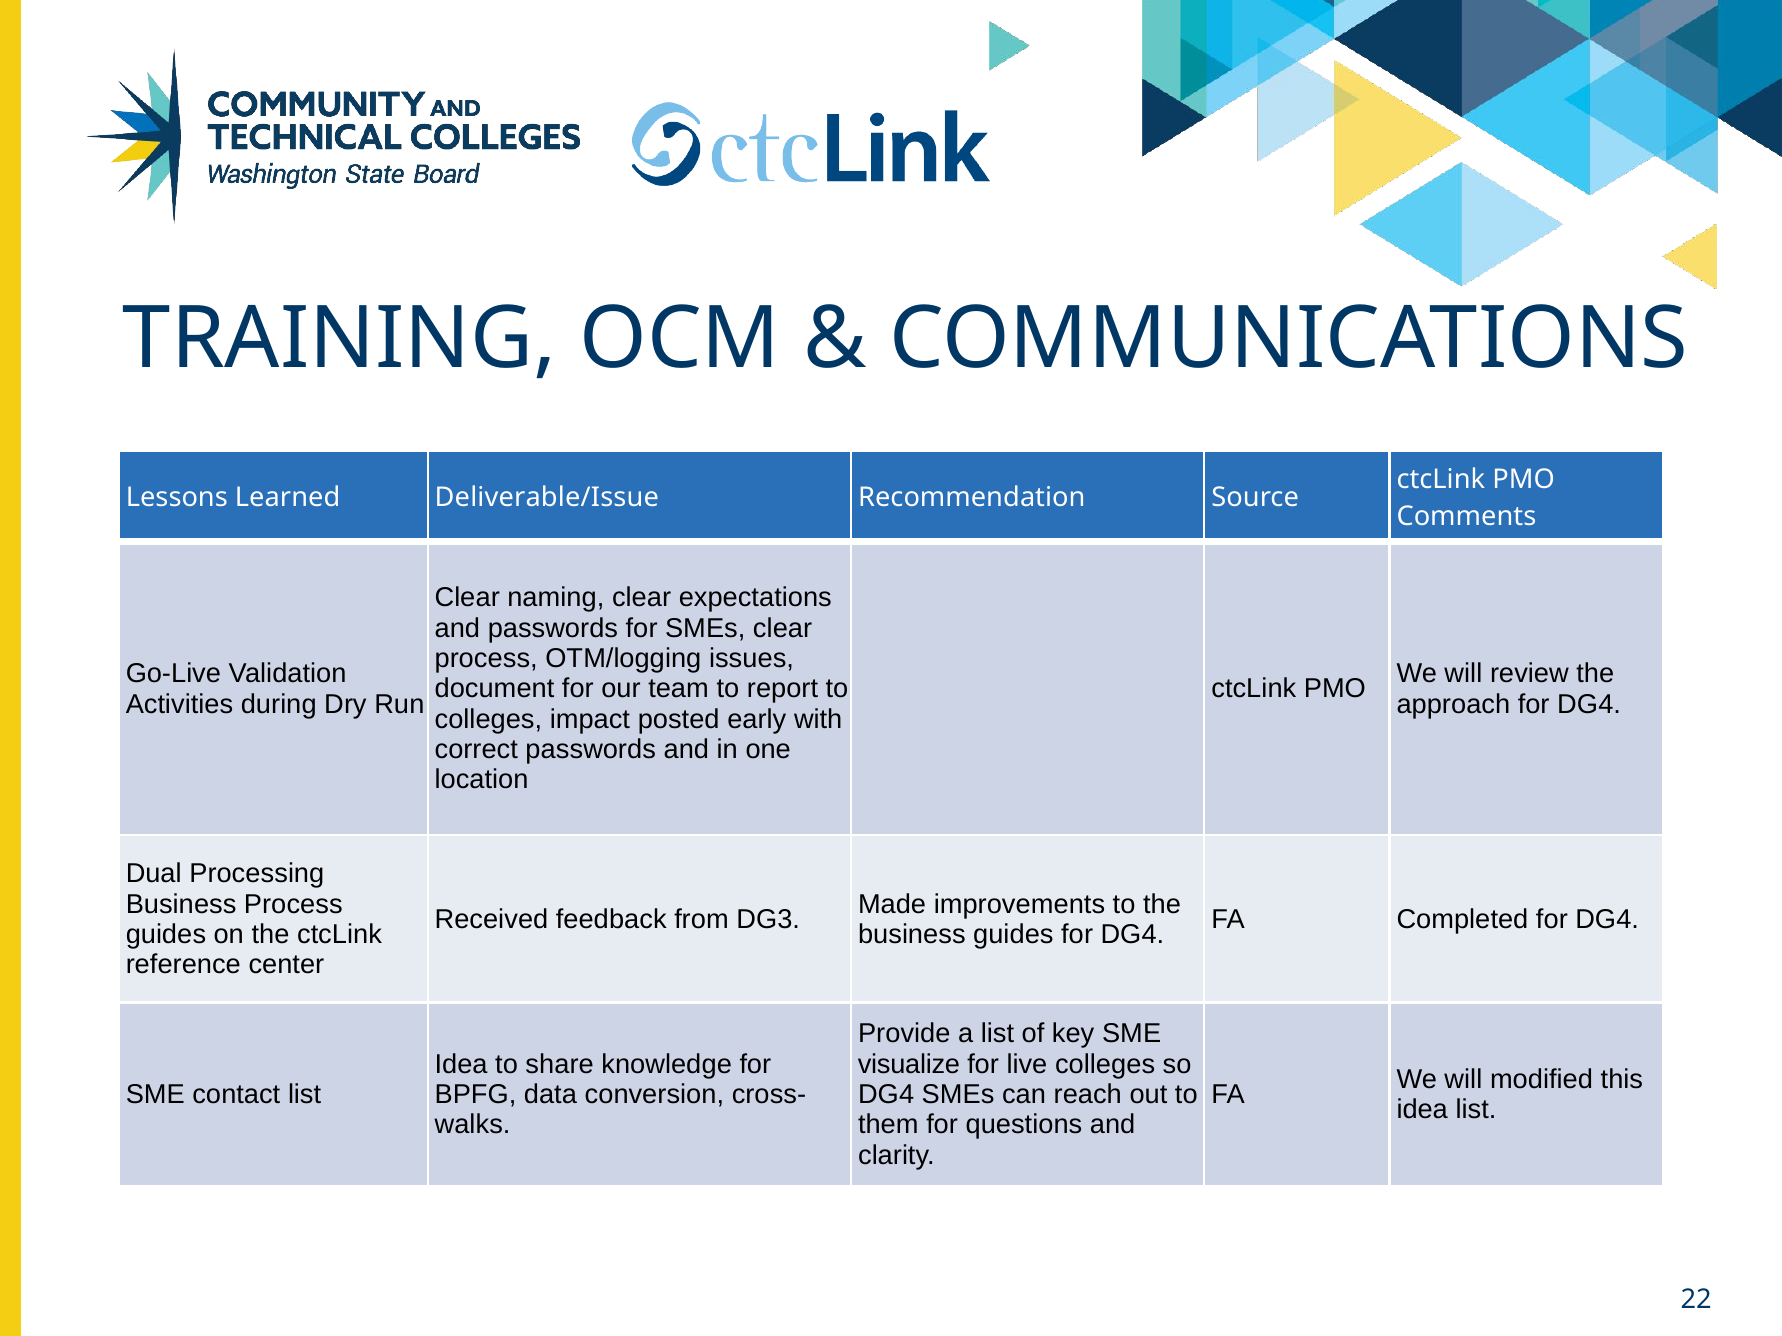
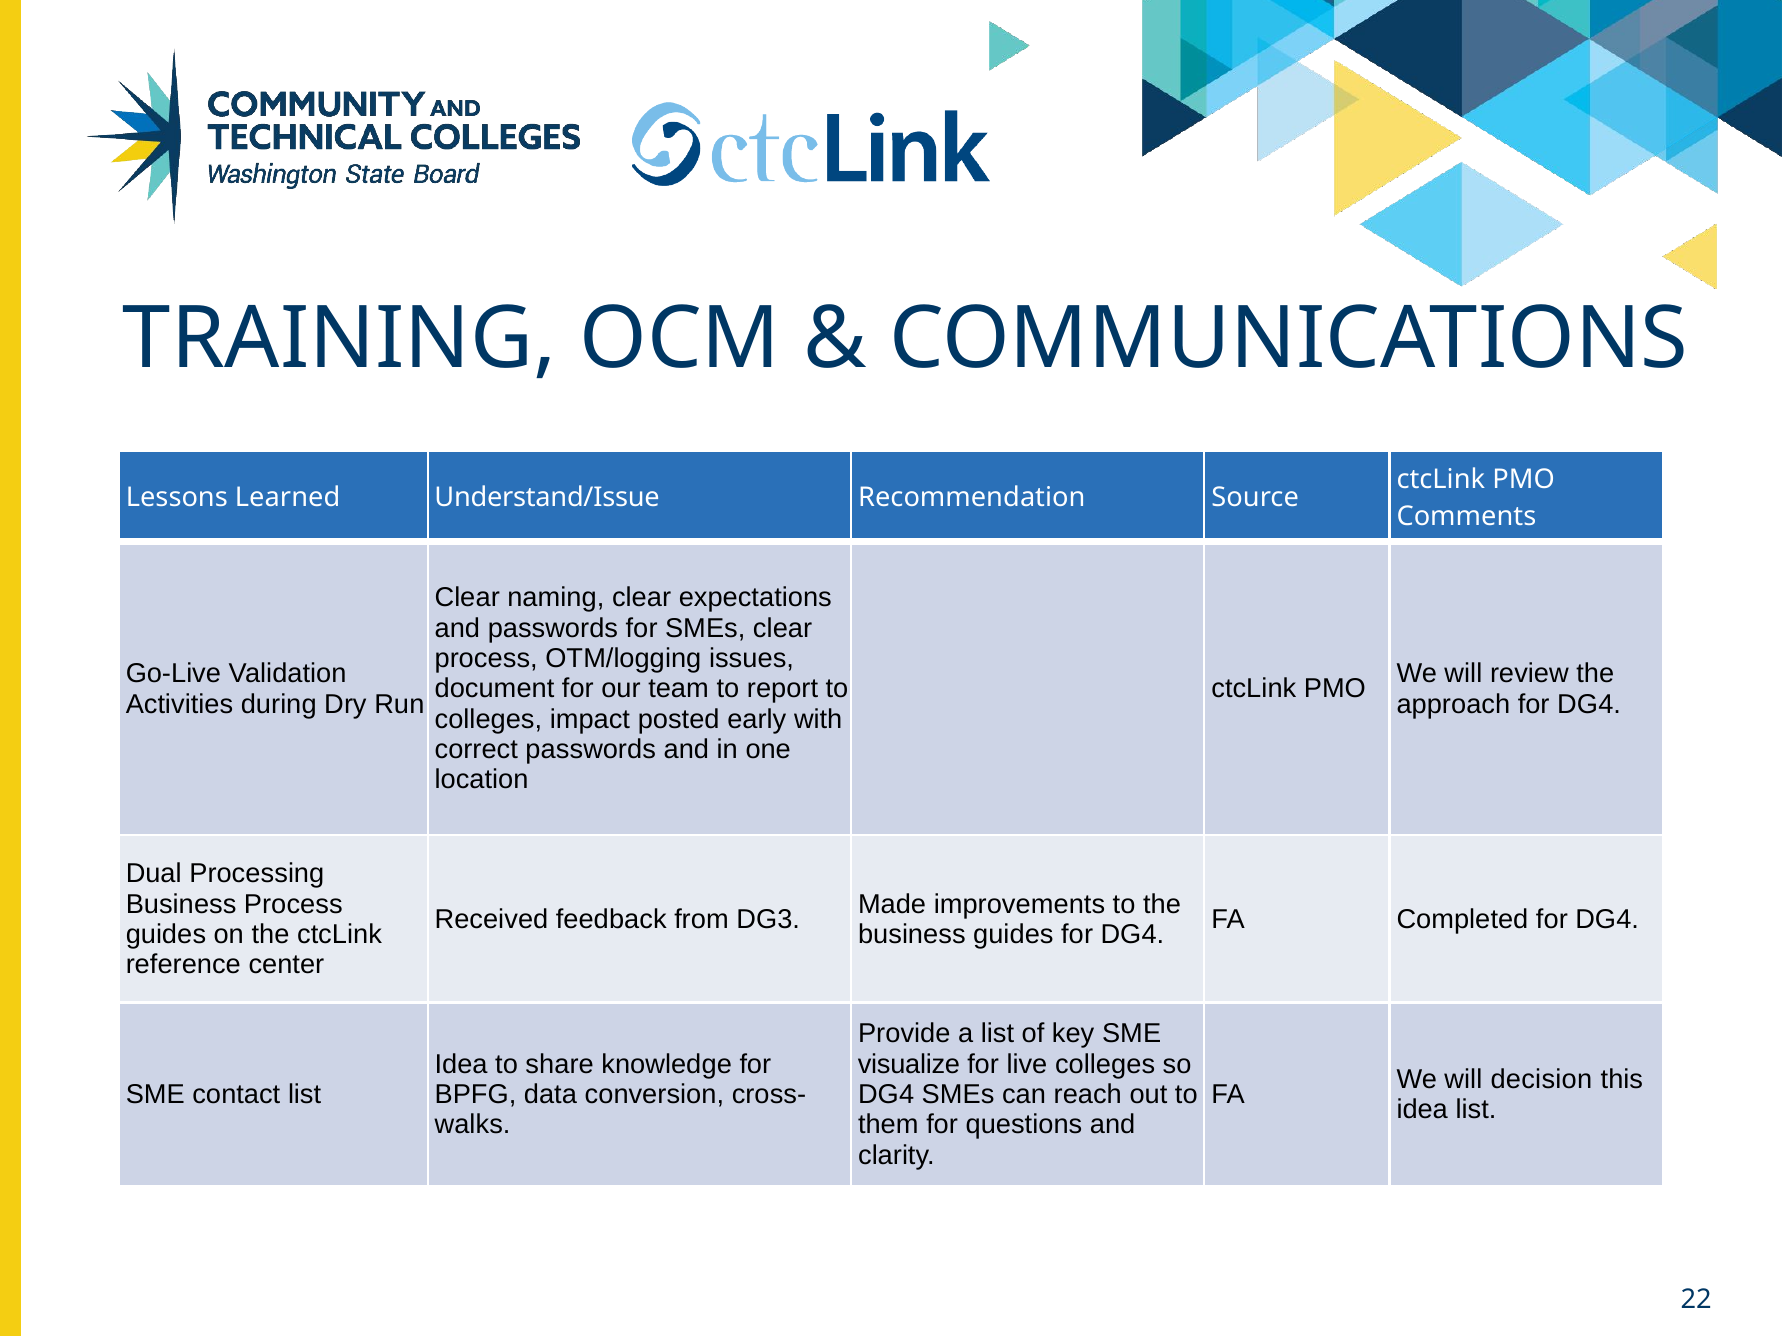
Deliverable/Issue: Deliverable/Issue -> Understand/Issue (547, 498)
modified: modified -> decision (1541, 1080)
